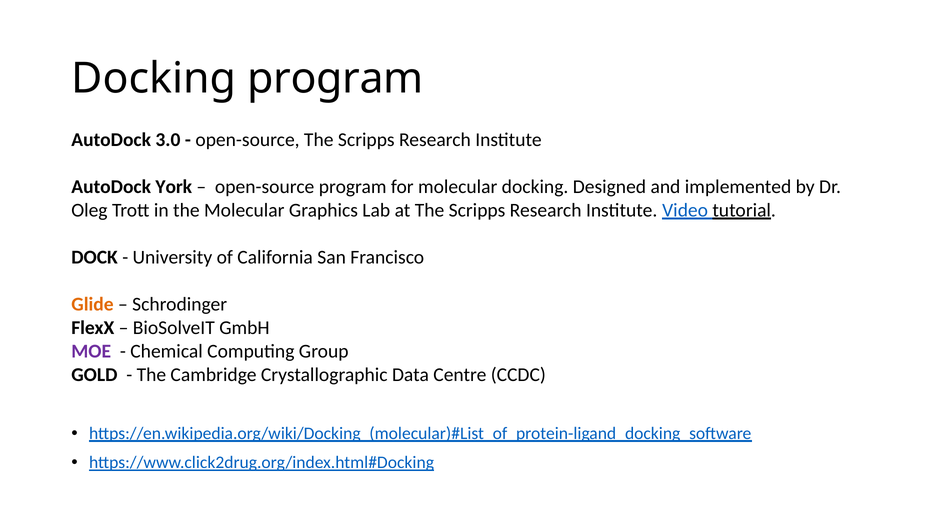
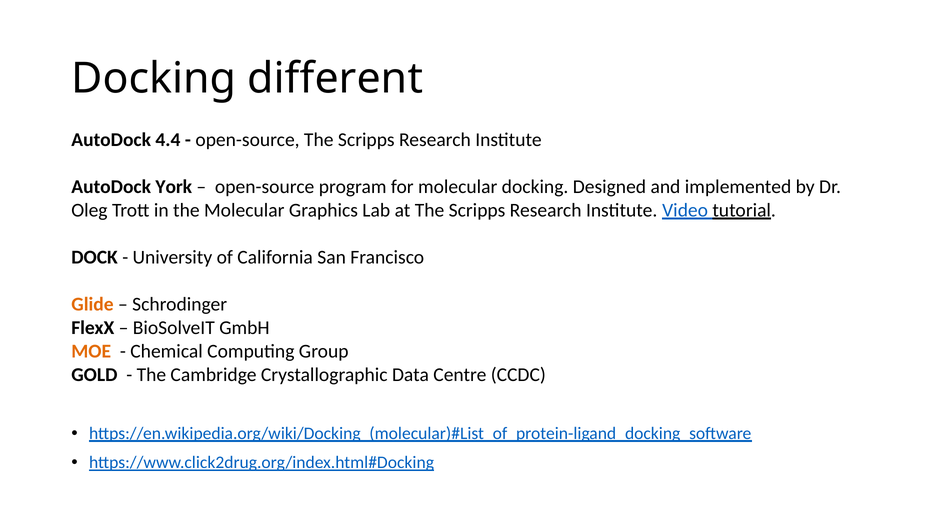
Docking program: program -> different (335, 79)
3.0: 3.0 -> 4.4 (168, 140)
MOE colour: purple -> orange (91, 351)
